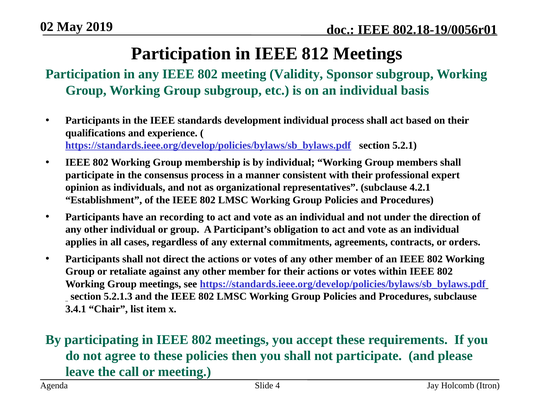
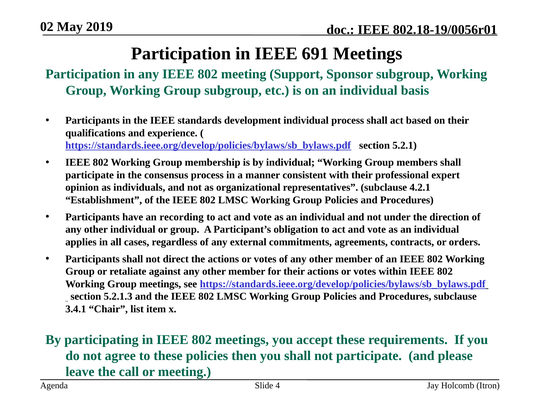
812: 812 -> 691 (315, 53)
Validity: Validity -> Support (296, 74)
